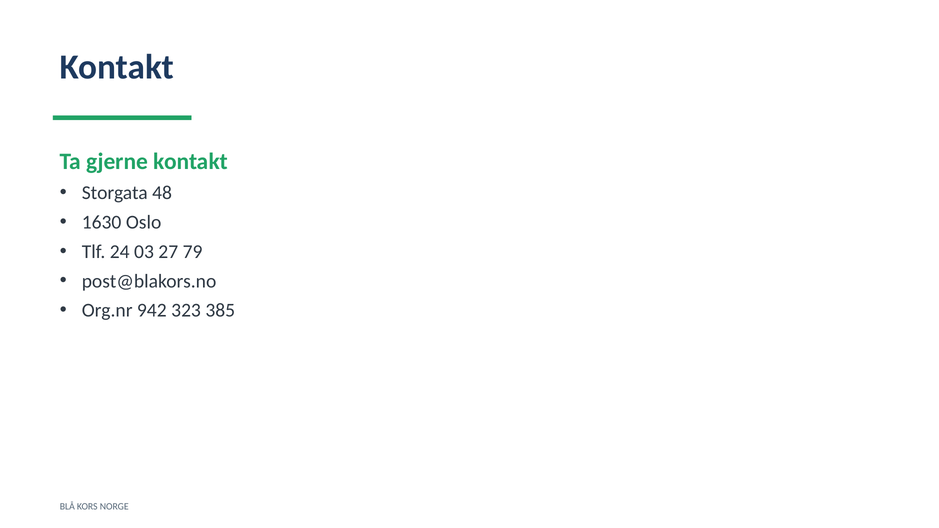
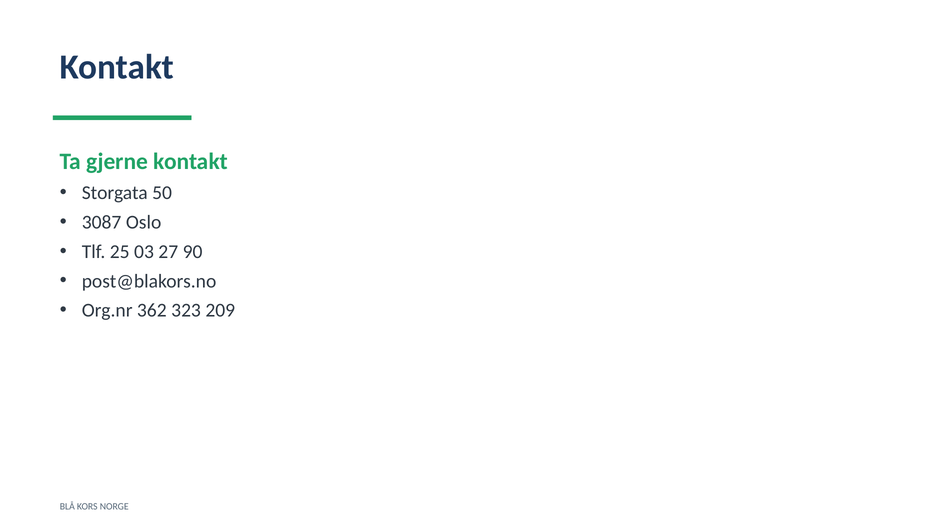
48: 48 -> 50 (162, 193)
1630: 1630 -> 3087 (102, 222)
24: 24 -> 25 (120, 252)
79: 79 -> 90 (193, 252)
942: 942 -> 362 (152, 311)
385: 385 -> 209 (220, 311)
